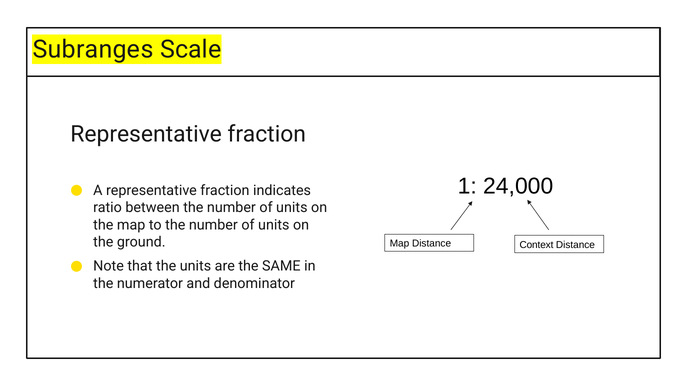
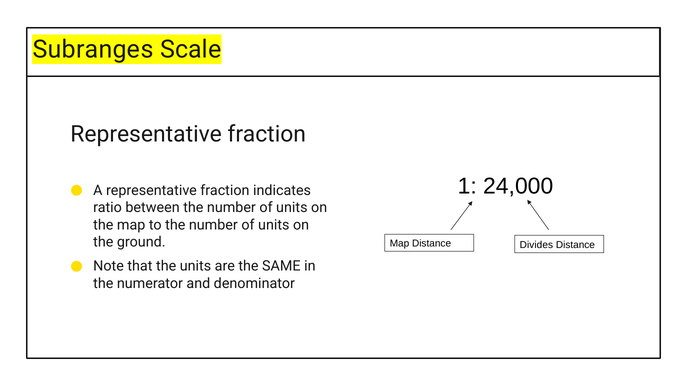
Context: Context -> Divides (536, 245)
